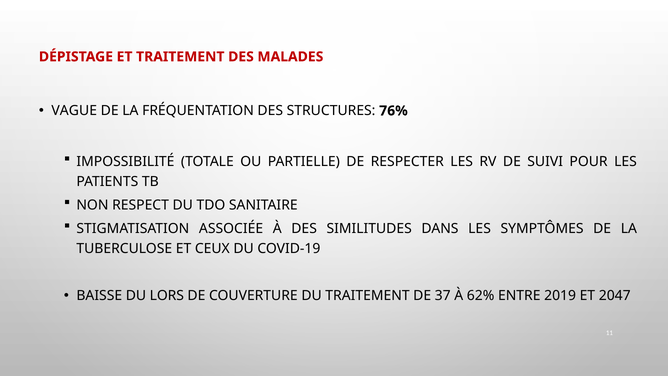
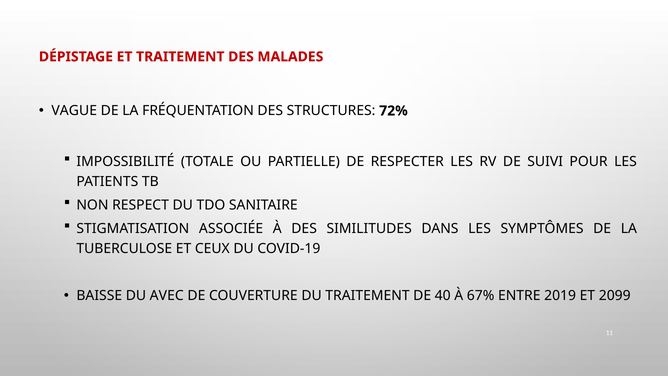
76%: 76% -> 72% (393, 111)
LORS: LORS -> AVEC (167, 296)
37: 37 -> 40 (443, 296)
62%: 62% -> 67% (481, 296)
2047: 2047 -> 2099 (615, 296)
